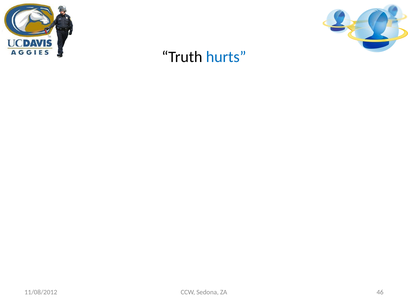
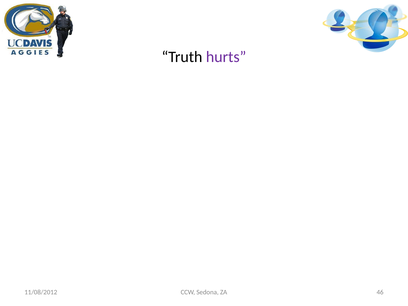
hurts colour: blue -> purple (226, 57)
